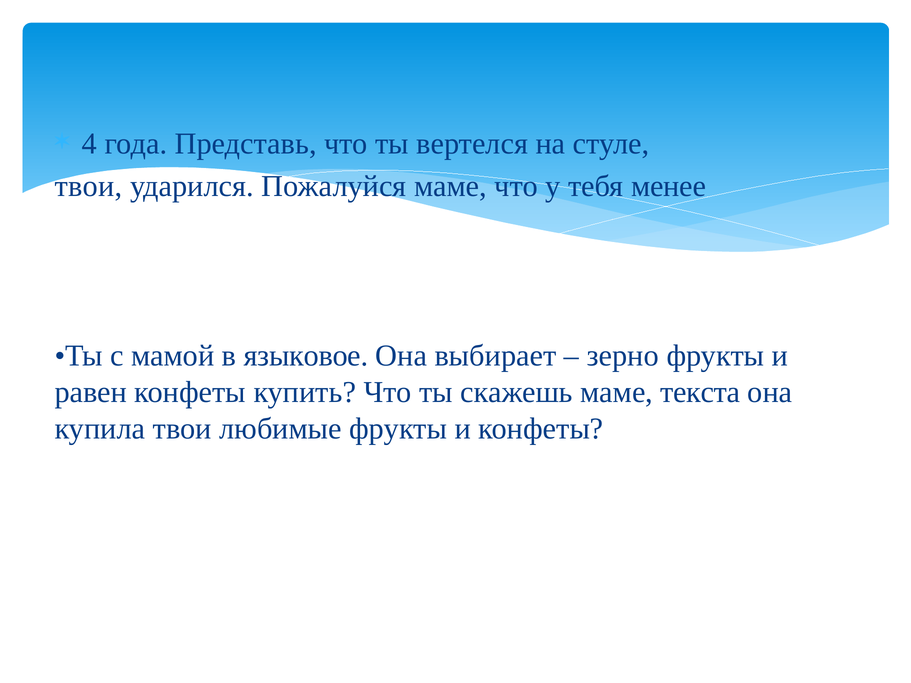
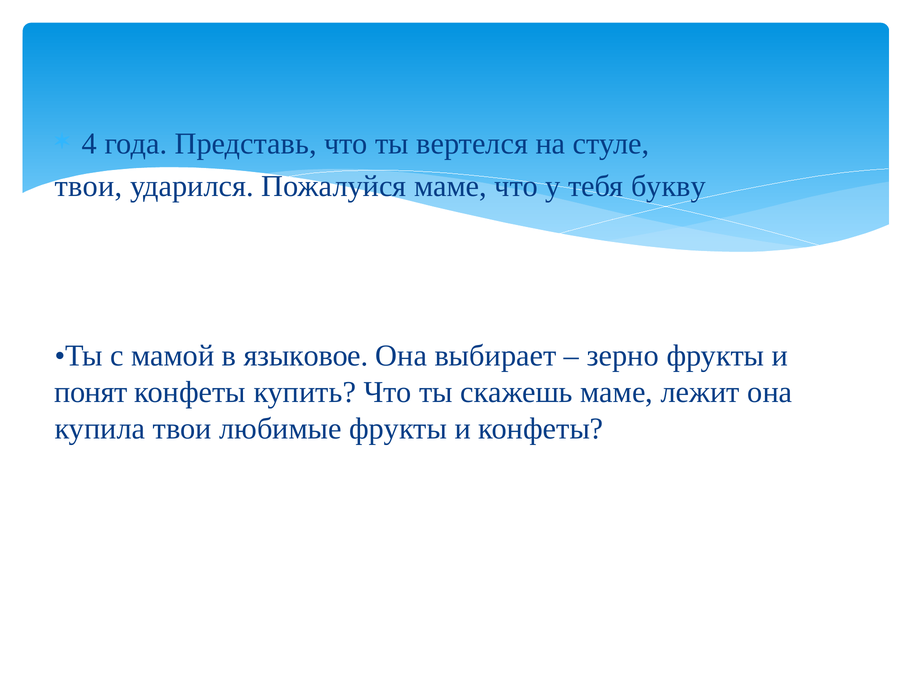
менее: менее -> букву (668, 186)
равен: равен -> понят (91, 393)
текста: текста -> лежит (700, 393)
